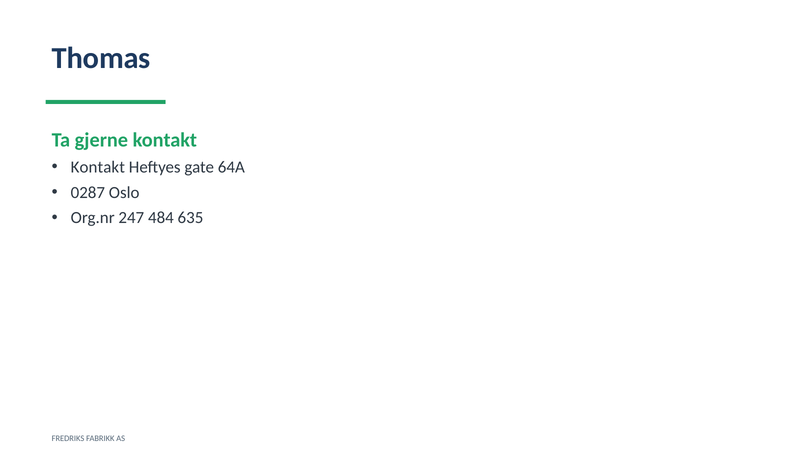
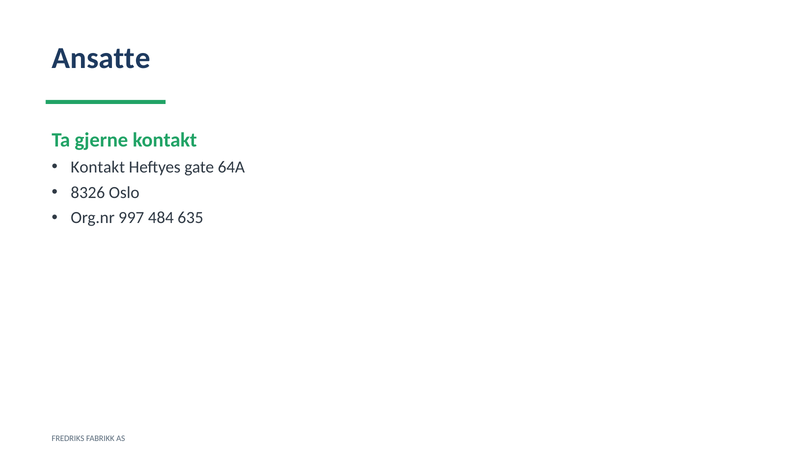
Thomas: Thomas -> Ansatte (101, 58)
0287: 0287 -> 8326 (88, 192)
247: 247 -> 997 (131, 218)
